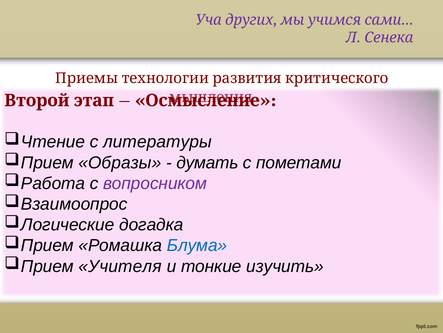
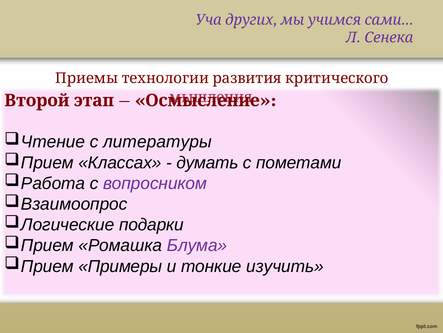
Образы: Образы -> Классах (120, 162)
догадка: догадка -> подарки (151, 224)
Блума colour: blue -> purple (197, 245)
Учителя: Учителя -> Примеры (120, 266)
